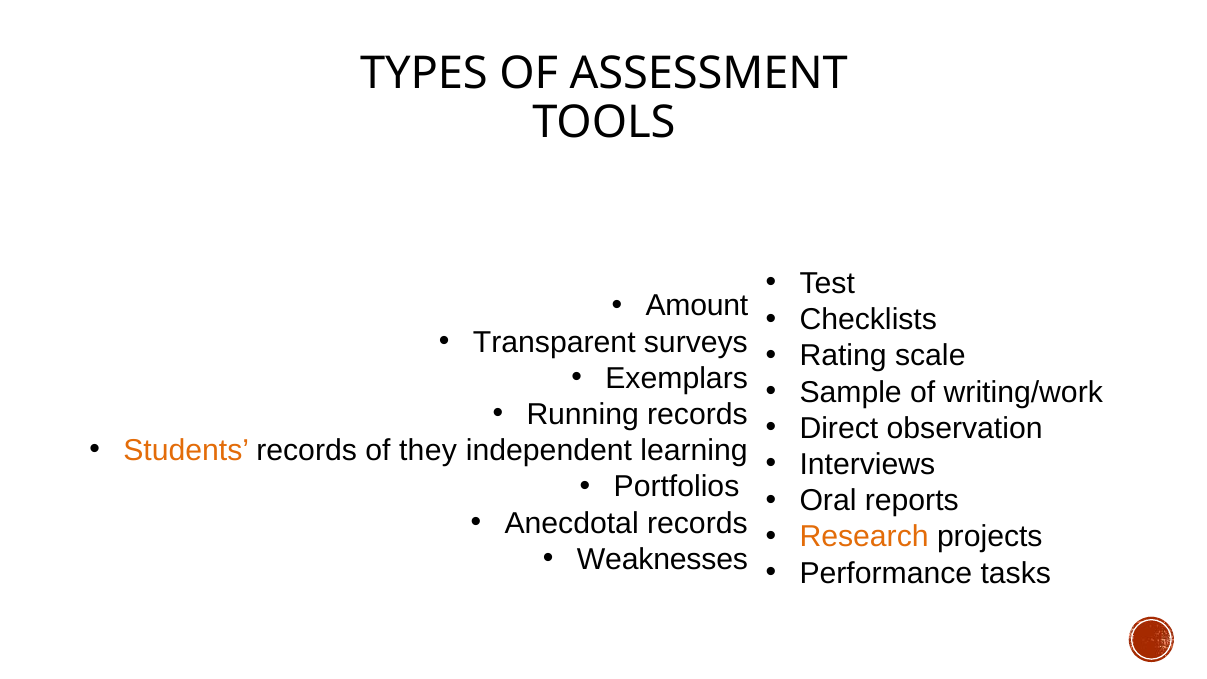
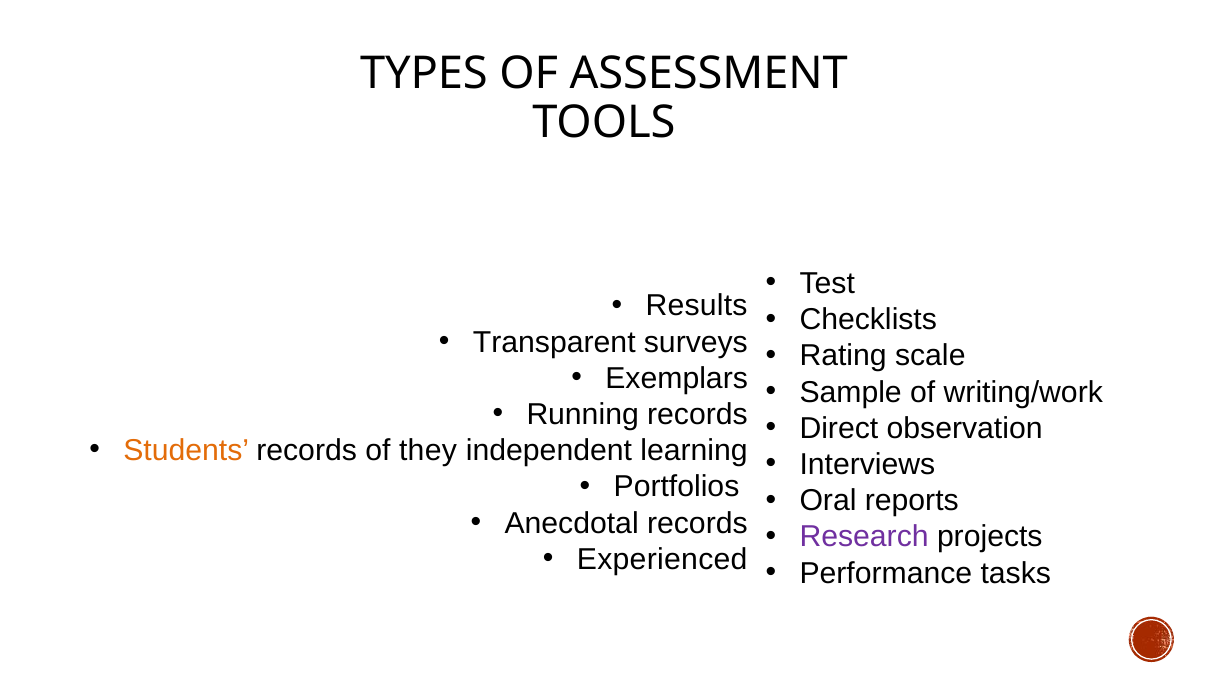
Amount: Amount -> Results (697, 306)
Research colour: orange -> purple (864, 537)
Weaknesses: Weaknesses -> Experienced (662, 559)
